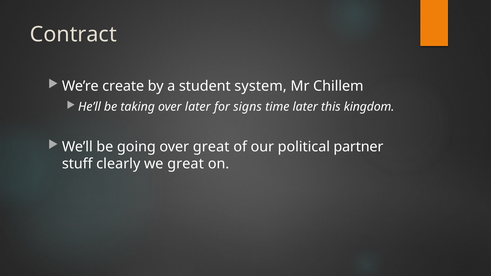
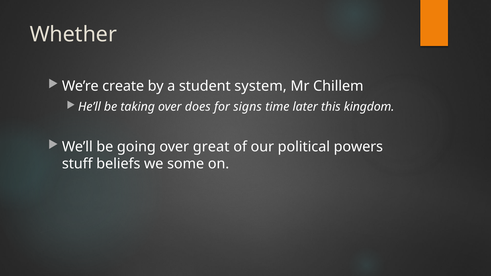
Contract: Contract -> Whether (73, 34)
over later: later -> does (198, 107)
partner: partner -> powers (358, 147)
clearly: clearly -> beliefs (118, 164)
we great: great -> some (186, 164)
